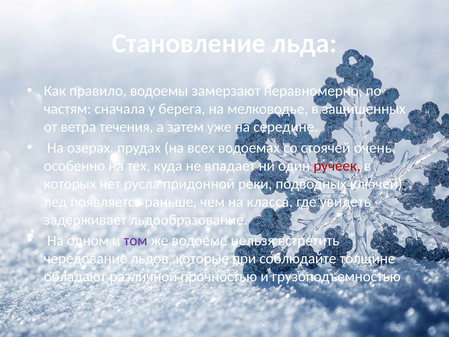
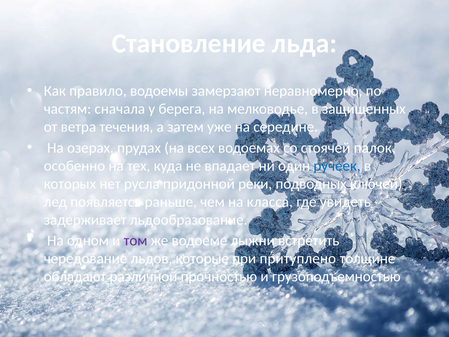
очень: очень -> палок (375, 148)
ручеек colour: red -> blue (337, 166)
нельзя: нельзя -> лыжни (253, 241)
соблюдайте: соблюдайте -> притуплено (298, 258)
